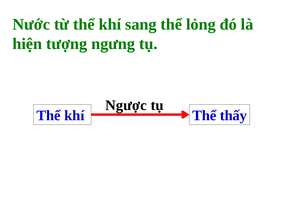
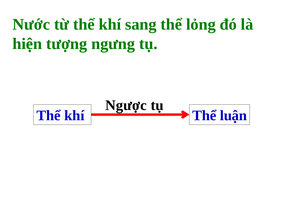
thấy: thấy -> luận (233, 116)
